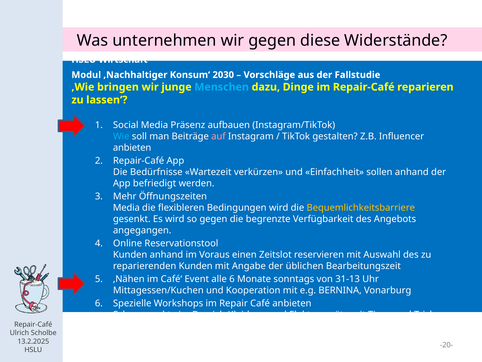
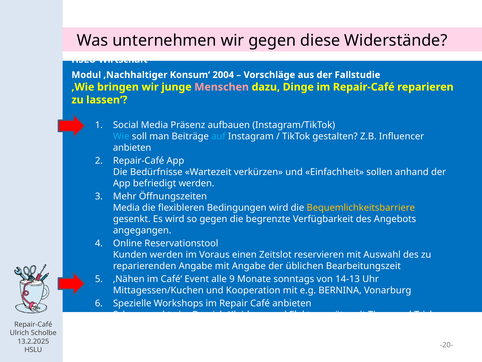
2030: 2030 -> 2004 (223, 75)
Menschen colour: light blue -> pink (222, 87)
auf colour: pink -> light blue (218, 136)
Kunden anhand: anhand -> werden (166, 254)
reparierenden Kunden: Kunden -> Angabe (196, 266)
alle 6: 6 -> 9 (232, 279)
31-13: 31-13 -> 14-13 (348, 279)
